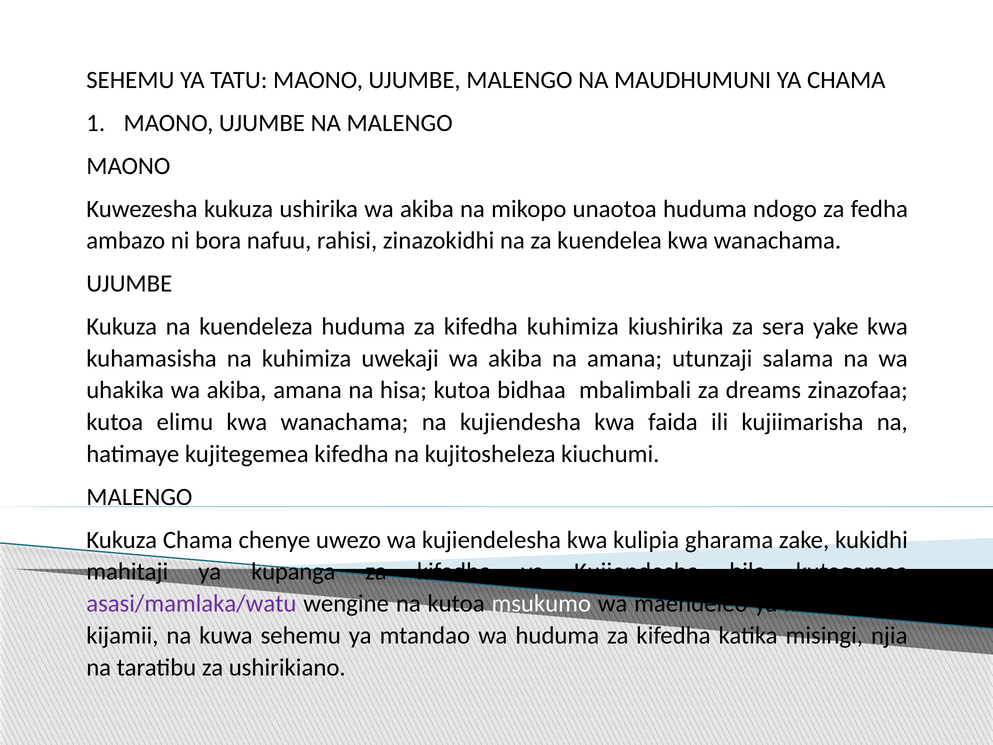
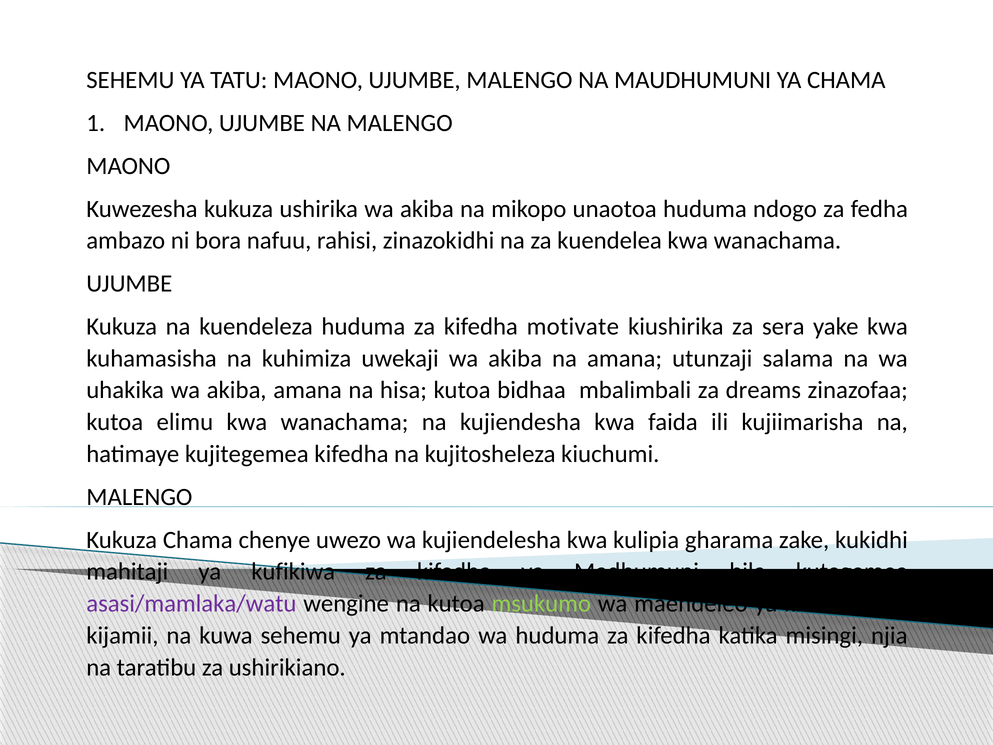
kifedha kuhimiza: kuhimiza -> motivate (573, 326)
kupanga: kupanga -> kufikiwa (293, 572)
ya Kujiendesha: Kujiendesha -> Madhumuni (637, 572)
msukumo colour: white -> light green (541, 603)
